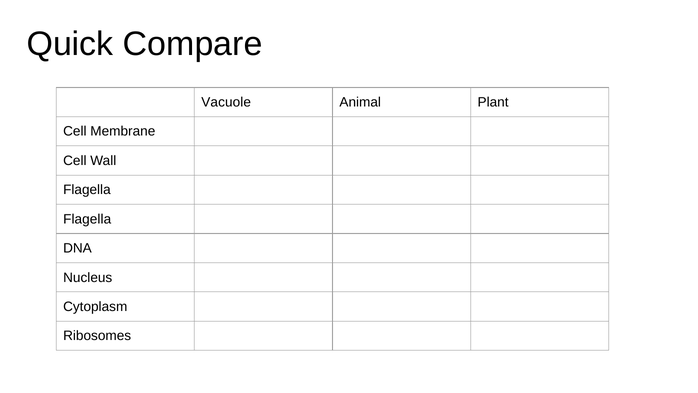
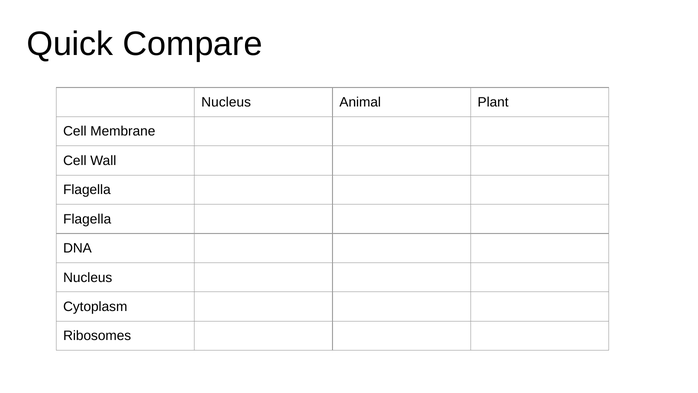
Vacuole: Vacuole -> Nucleus (226, 102)
